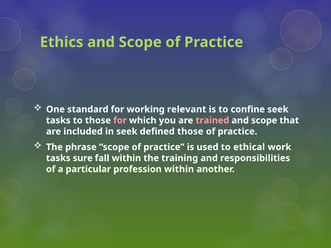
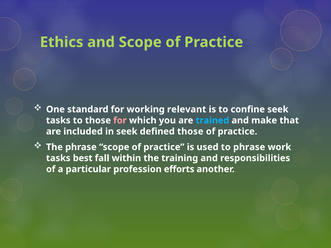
trained colour: pink -> light blue (212, 121)
scope: scope -> make (264, 121)
to ethical: ethical -> phrase (249, 147)
sure: sure -> best (83, 158)
profession within: within -> efforts (179, 169)
